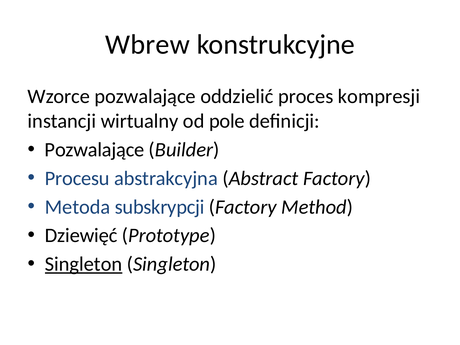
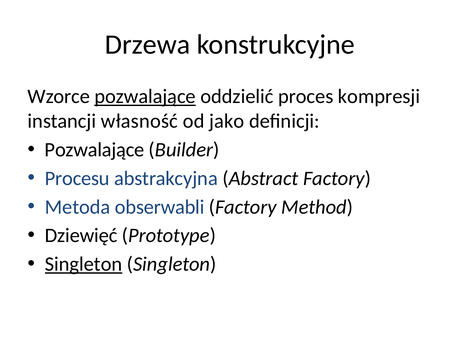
Wbrew: Wbrew -> Drzewa (148, 45)
pozwalające underline: none -> present (145, 96)
wirtualny: wirtualny -> własność (139, 121)
pole: pole -> jako (227, 121)
subskrypcji: subskrypcji -> obserwabli (160, 207)
